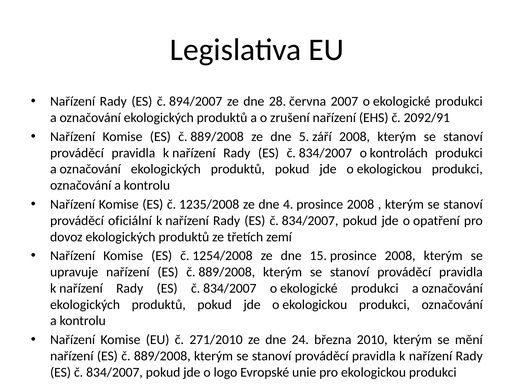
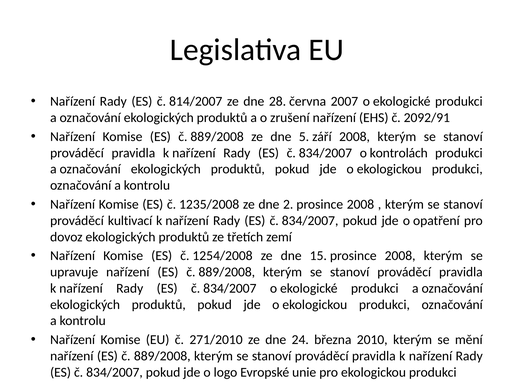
894/2007: 894/2007 -> 814/2007 (196, 102)
4: 4 -> 2 (288, 205)
oficiální: oficiální -> kultivací (130, 221)
